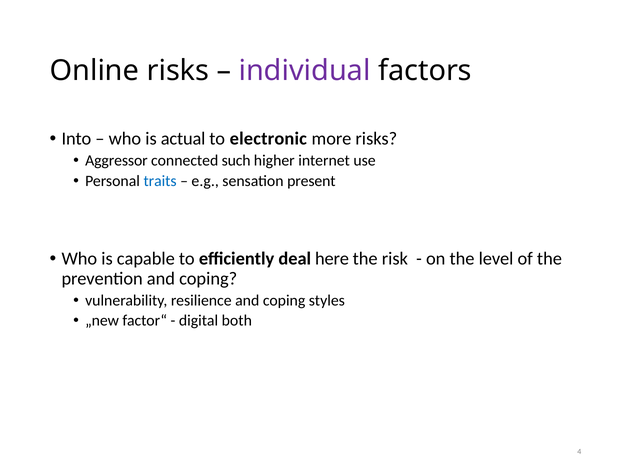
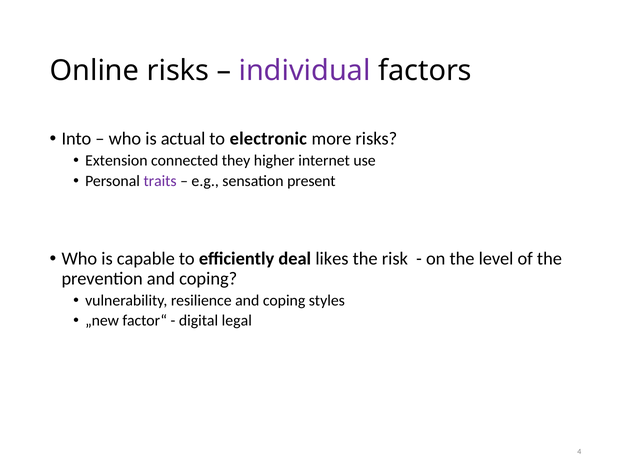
Aggressor: Aggressor -> Extension (116, 161)
such: such -> they (236, 161)
traits colour: blue -> purple (160, 181)
here: here -> likes (332, 259)
both: both -> legal (237, 321)
